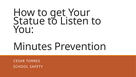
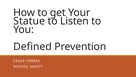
Minutes: Minutes -> Defined (33, 46)
